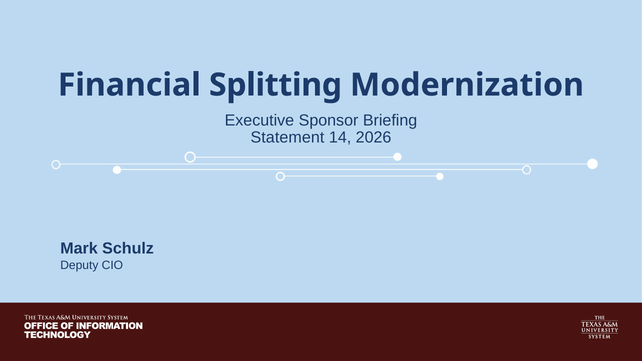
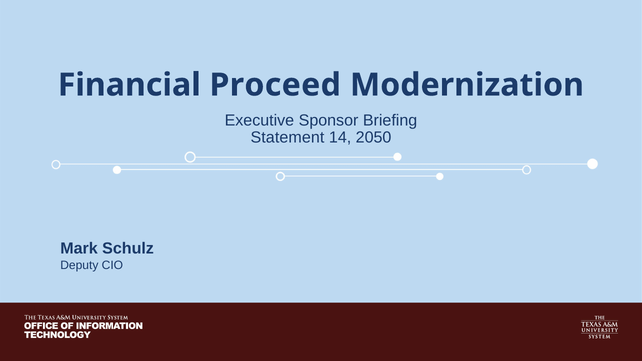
Splitting: Splitting -> Proceed (275, 85)
2026: 2026 -> 2050 (374, 138)
